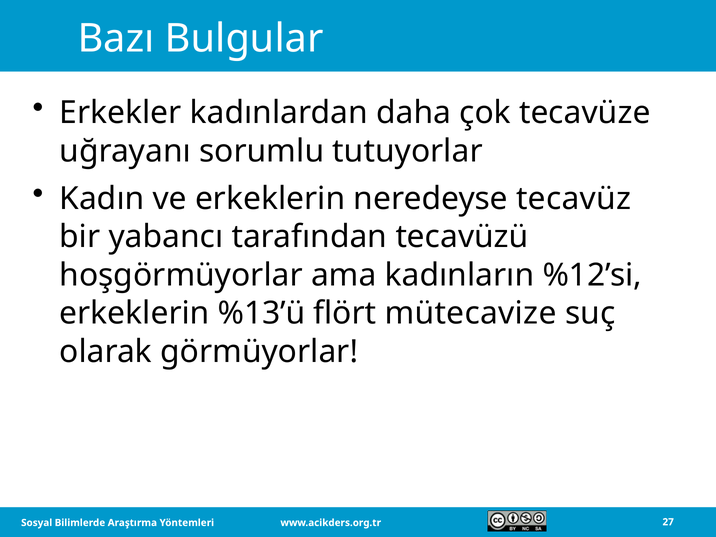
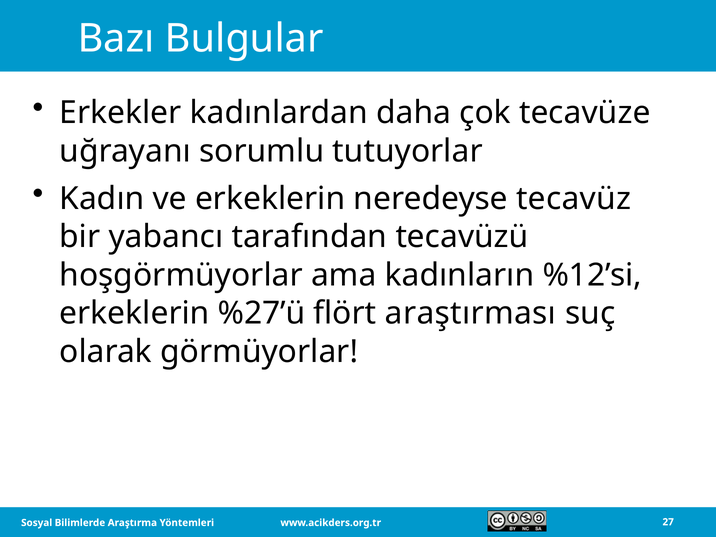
%13’ü: %13’ü -> %27’ü (262, 313)
mütecavize: mütecavize -> araştırması (471, 313)
